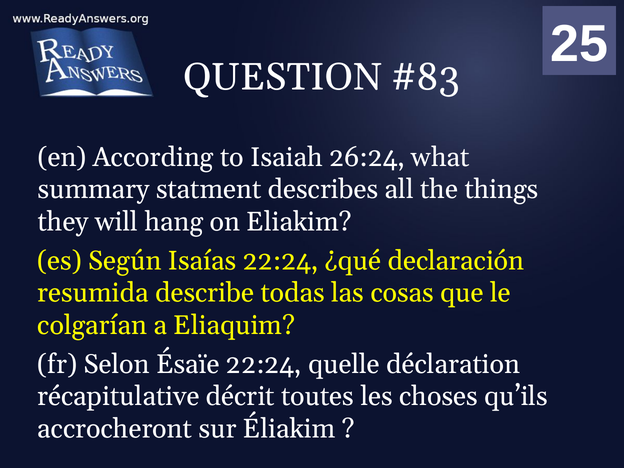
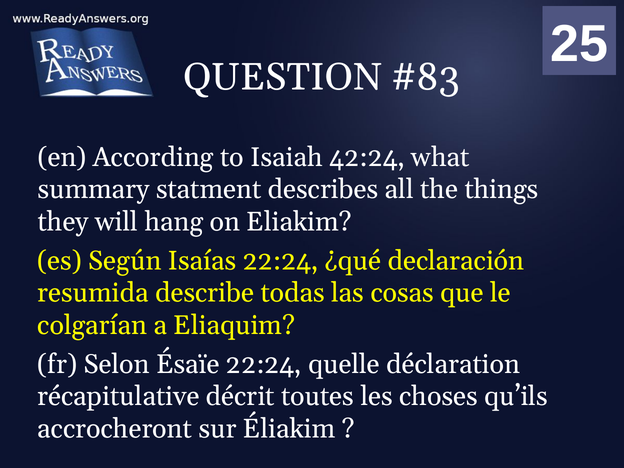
26:24: 26:24 -> 42:24 (367, 157)
